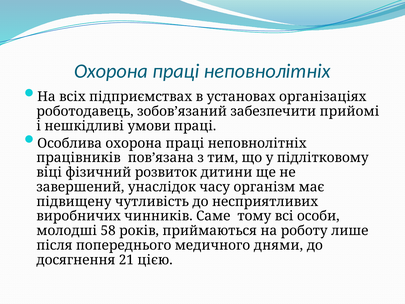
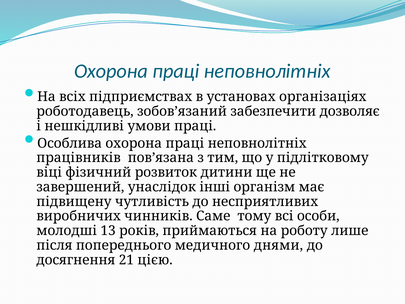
прийомі: прийомі -> дозволяє (350, 111)
часу: часу -> інші (215, 187)
58: 58 -> 13 (108, 231)
